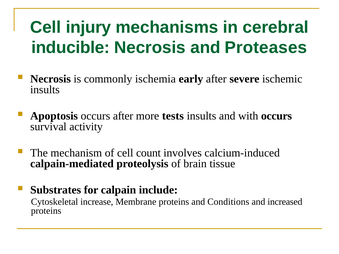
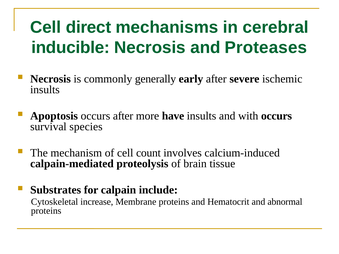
injury: injury -> direct (88, 27)
ischemia: ischemia -> generally (156, 79)
tests: tests -> have (173, 116)
activity: activity -> species (86, 127)
Conditions: Conditions -> Hematocrit (228, 202)
increased: increased -> abnormal (285, 202)
